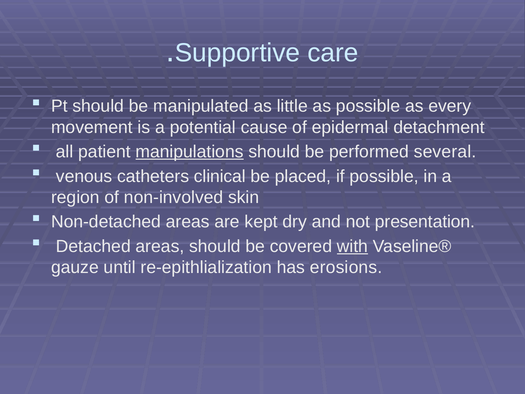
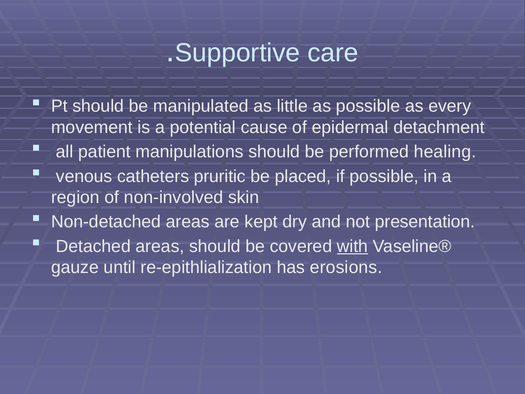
manipulations underline: present -> none (190, 152)
several: several -> healing (445, 152)
clinical: clinical -> pruritic (220, 176)
